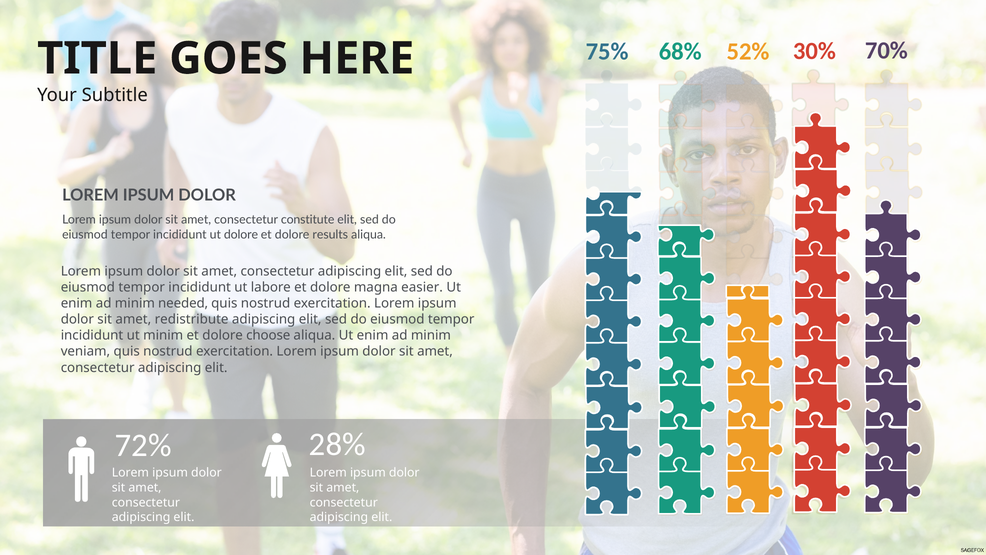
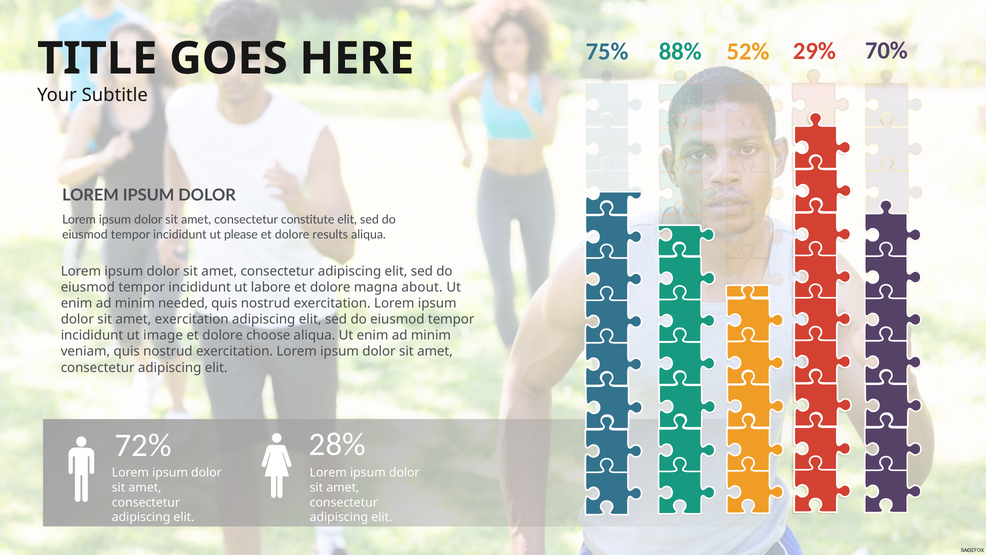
68%: 68% -> 88% (680, 52)
30%: 30% -> 29% (814, 51)
ut dolore: dolore -> please (241, 234)
easier: easier -> about (422, 287)
amet redistribute: redistribute -> exercitation (192, 319)
ut minim: minim -> image (163, 335)
